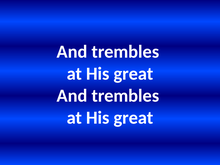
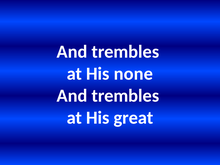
great: great -> none (133, 74)
